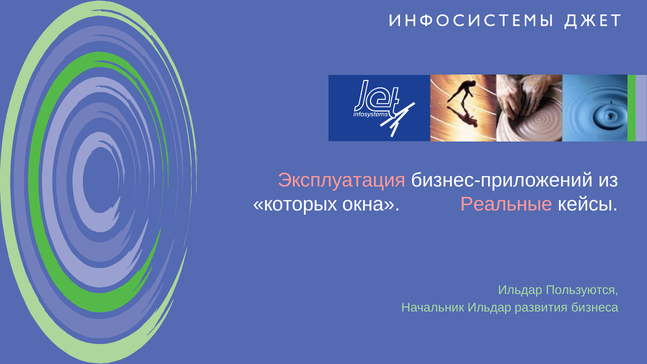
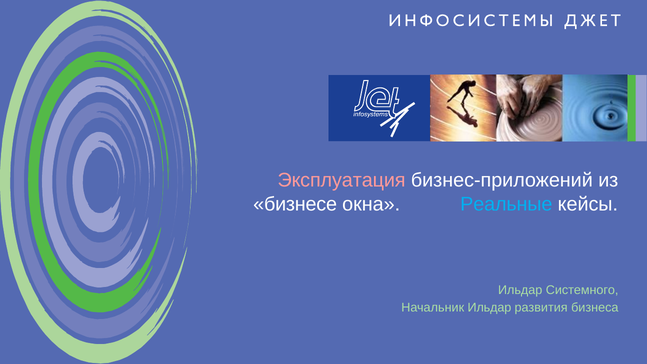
которых: которых -> бизнесе (295, 204)
Реальные colour: pink -> light blue (506, 204)
Пользуются: Пользуются -> Системного (582, 290)
